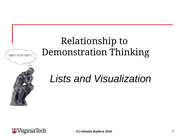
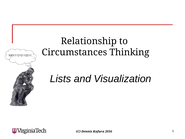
Demonstration: Demonstration -> Circumstances (74, 52)
